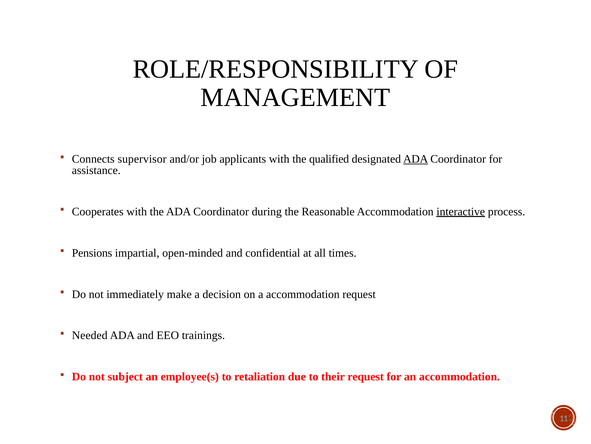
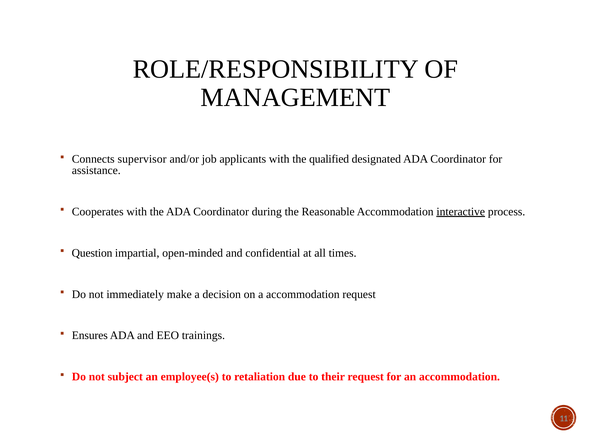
ADA underline: present -> none (416, 159)
Pensions: Pensions -> Question (92, 252)
Needed: Needed -> Ensures (90, 335)
